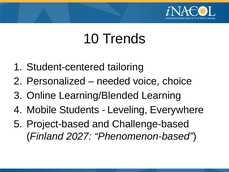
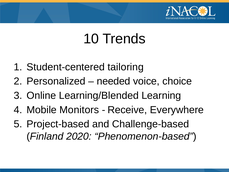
Students: Students -> Monitors (79, 110)
Leveling: Leveling -> Receive (127, 110)
2027: 2027 -> 2020 (79, 136)
